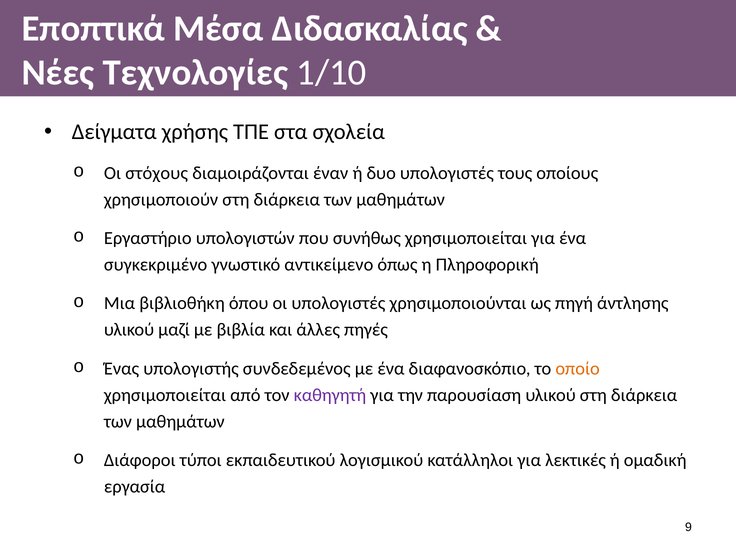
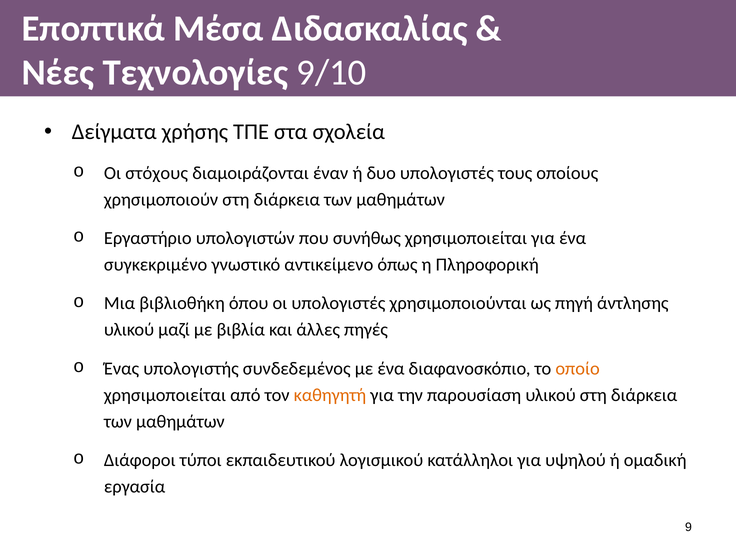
1/10: 1/10 -> 9/10 (331, 73)
καθηγητή colour: purple -> orange (330, 395)
λεκτικές: λεκτικές -> υψηλού (576, 460)
